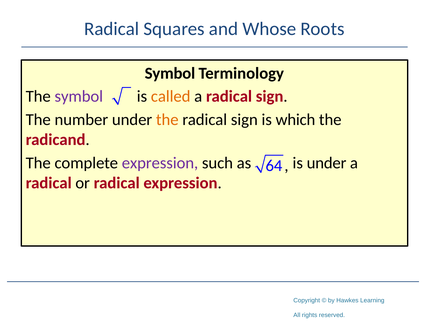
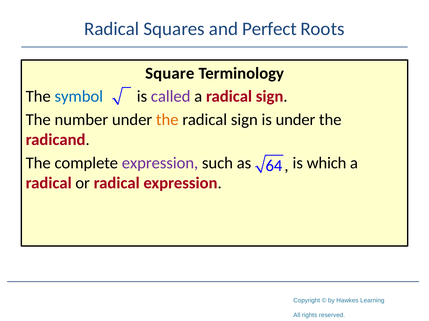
Whose: Whose -> Perfect (269, 29)
Symbol: Symbol -> Square (170, 73)
symbol colour: purple -> blue (79, 97)
called colour: orange -> purple (171, 97)
is which: which -> under (295, 120)
is under: under -> which (327, 164)
